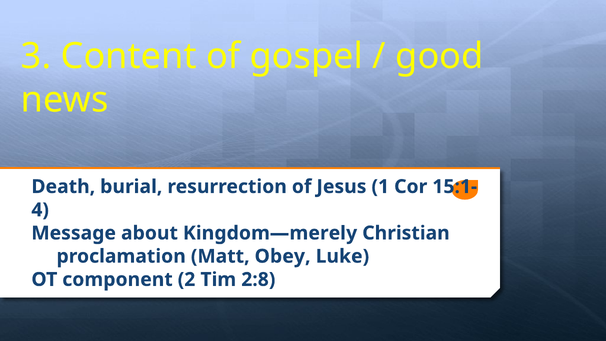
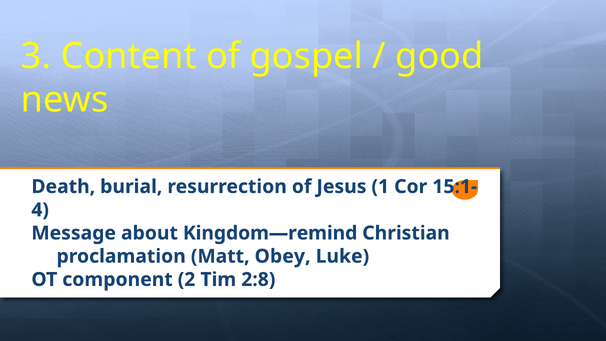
Kingdom—merely: Kingdom—merely -> Kingdom—remind (270, 233)
